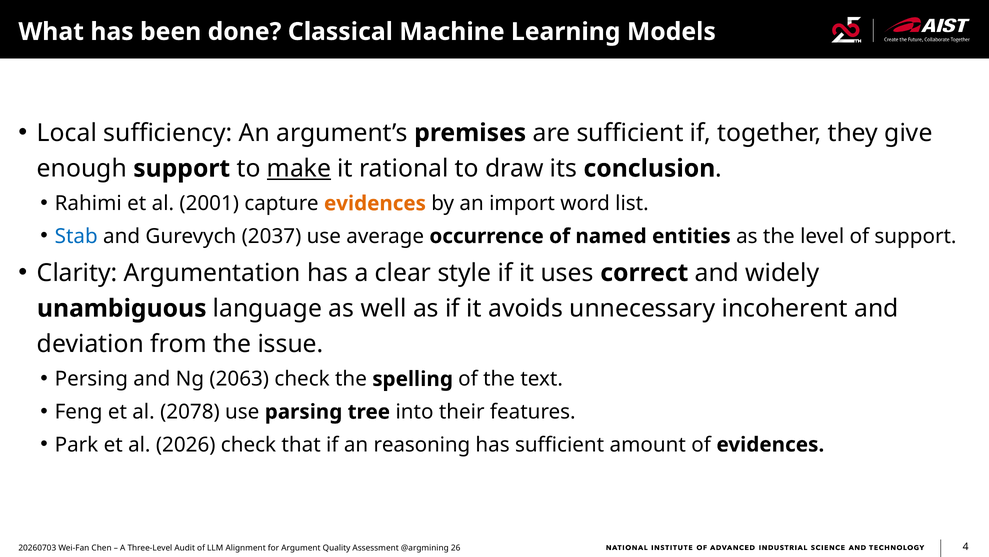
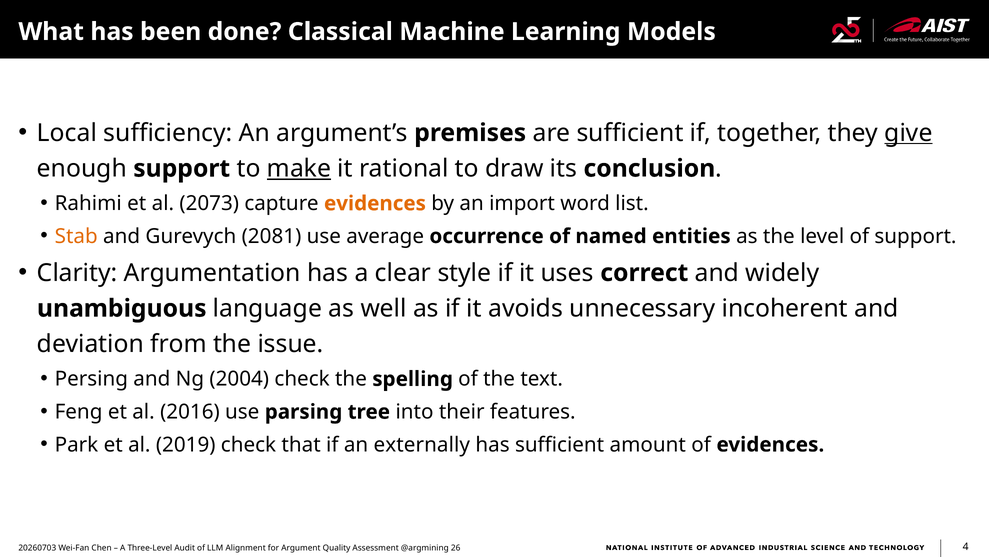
give underline: none -> present (908, 133)
2001: 2001 -> 2073 (209, 203)
Stab colour: blue -> orange (76, 236)
2037: 2037 -> 2081 (271, 236)
2063: 2063 -> 2004 (239, 379)
2078: 2078 -> 2016 (190, 411)
2026: 2026 -> 2019 (186, 444)
reasoning: reasoning -> externally (422, 444)
